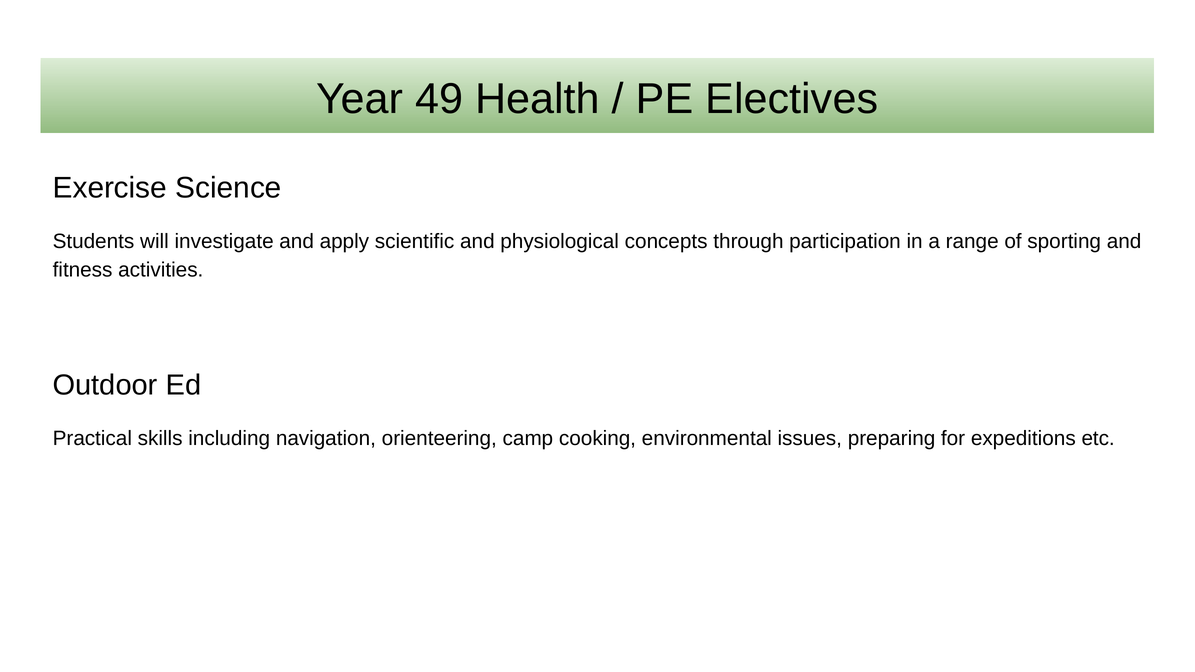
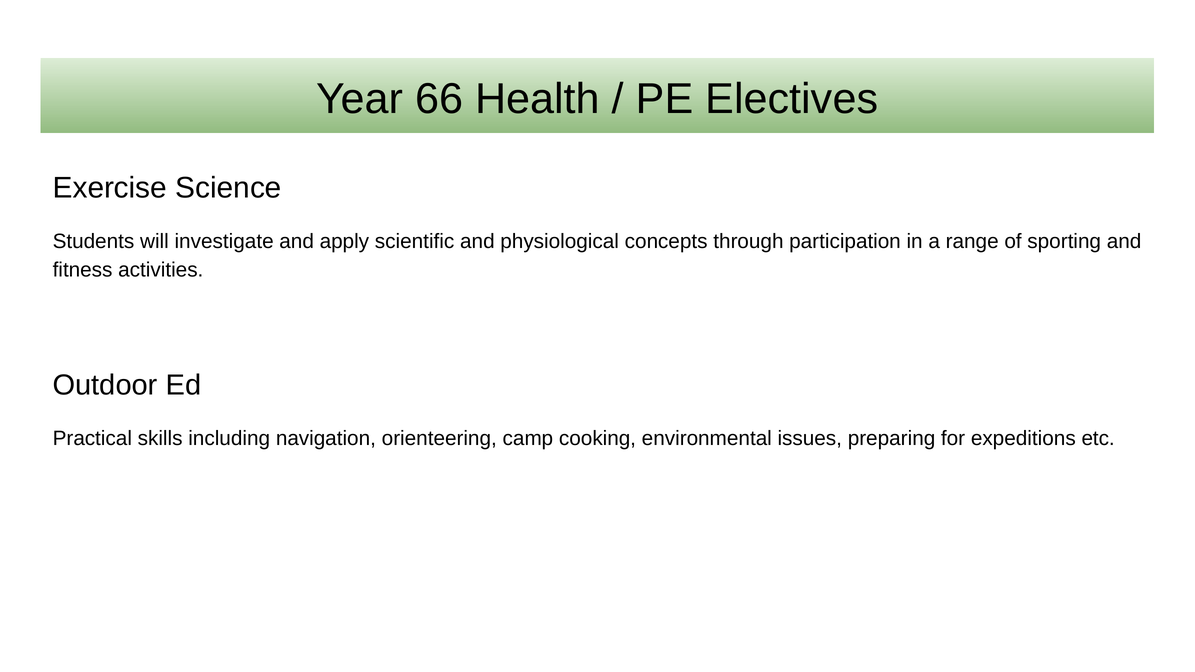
49: 49 -> 66 (439, 99)
